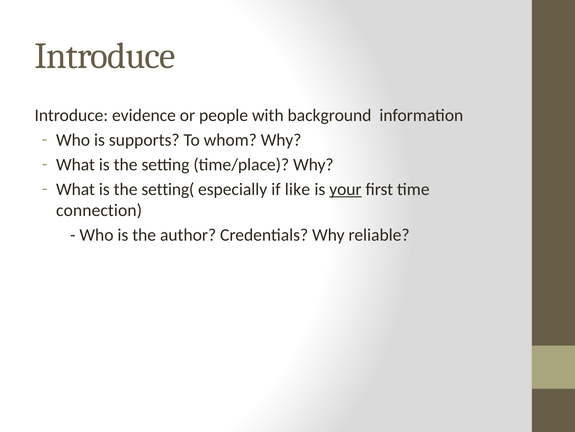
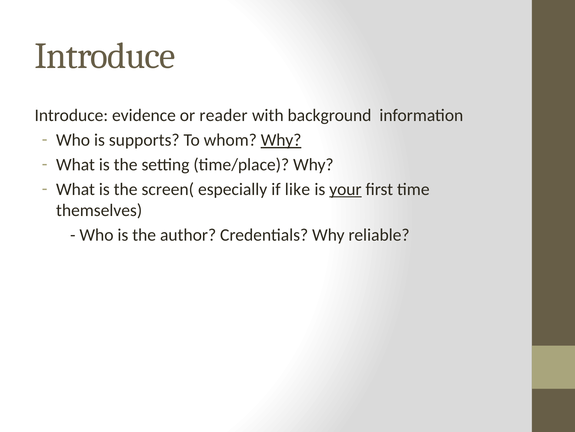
people: people -> reader (223, 115)
Why underline: none -> present (281, 140)
setting(: setting( -> screen( (168, 189)
connection: connection -> themselves (99, 210)
